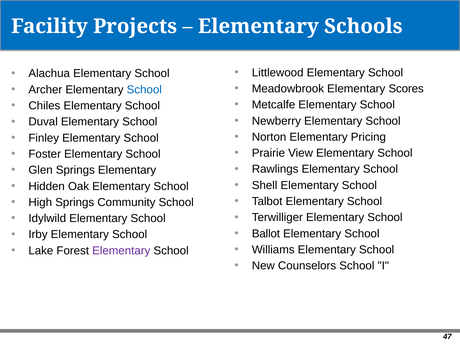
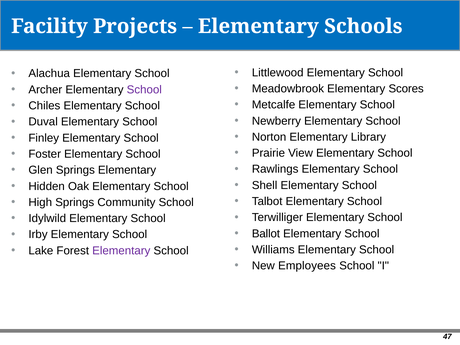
School colour: blue -> purple (144, 90)
Pricing: Pricing -> Library (368, 137)
Counselors: Counselors -> Employees (307, 266)
